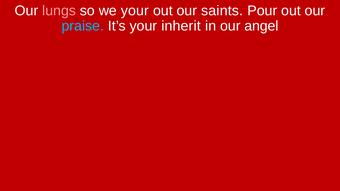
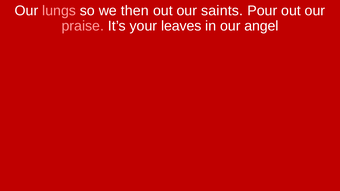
we your: your -> then (135, 11)
praise colour: light blue -> pink (83, 26)
inherit: inherit -> leaves (181, 26)
